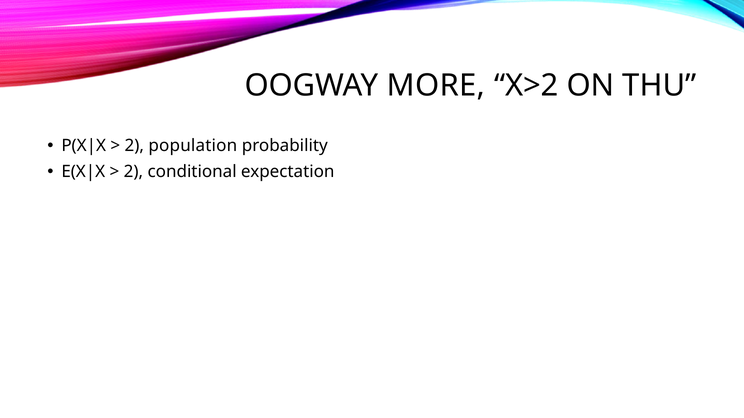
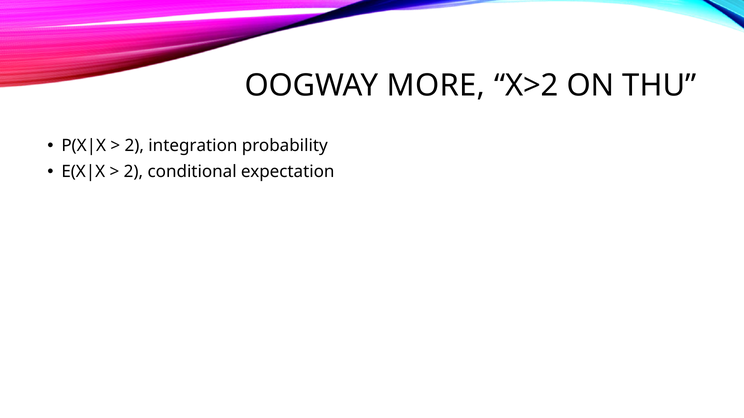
population: population -> integration (193, 146)
